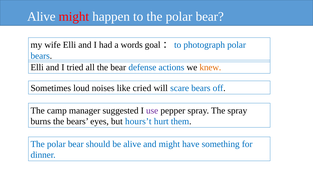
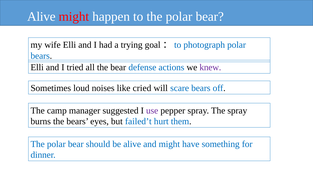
words: words -> trying (132, 45)
knew colour: orange -> purple (210, 67)
hours’t: hours’t -> failed’t (138, 122)
